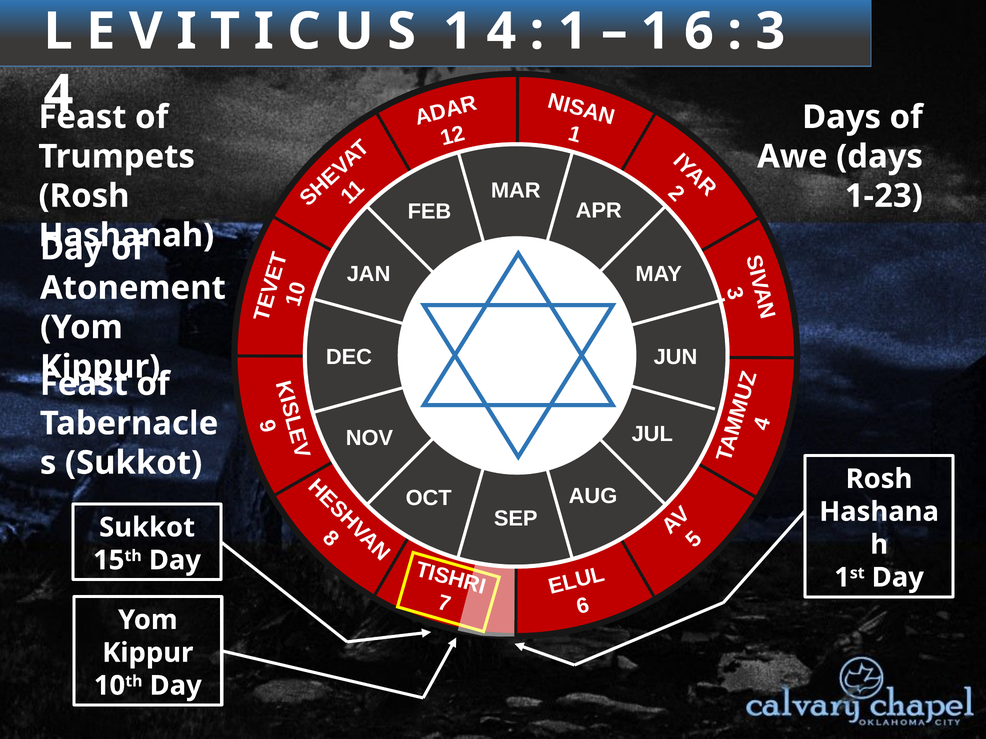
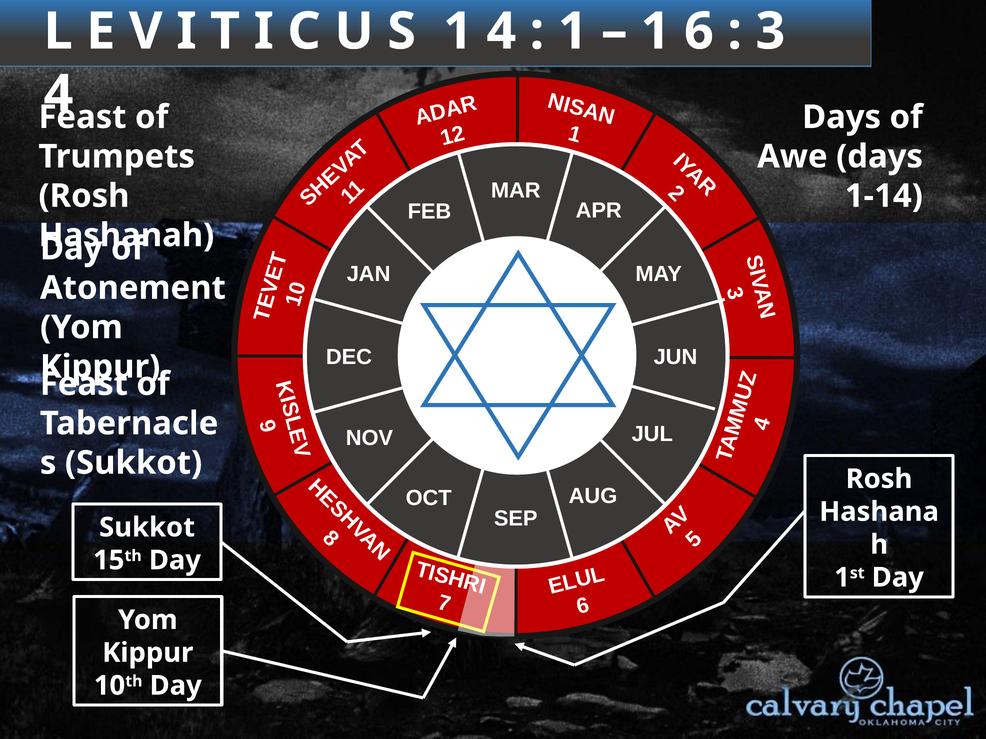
1-23: 1-23 -> 1-14 (884, 196)
